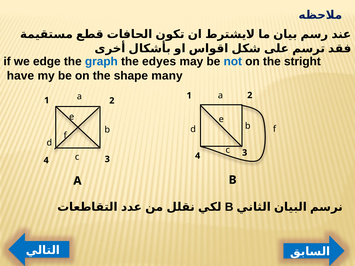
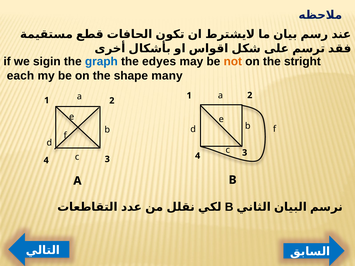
edge: edge -> sigin (47, 62)
not colour: blue -> orange (233, 62)
have: have -> each (20, 76)
